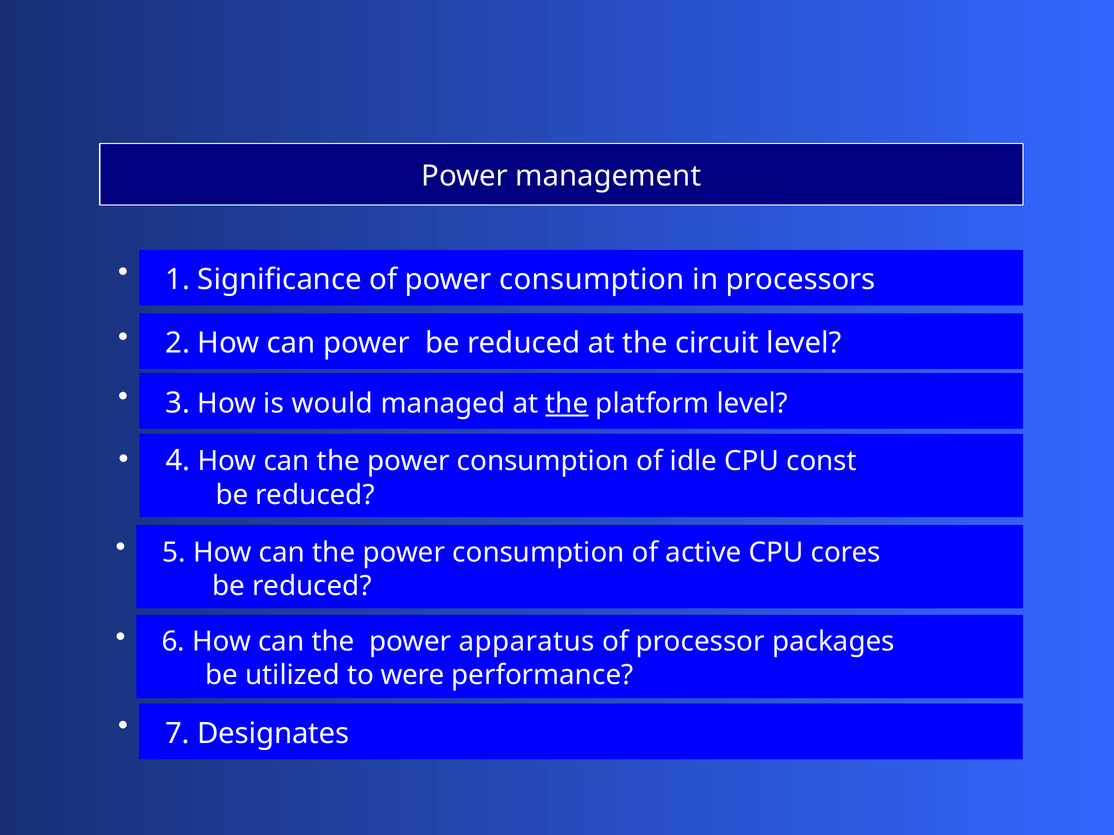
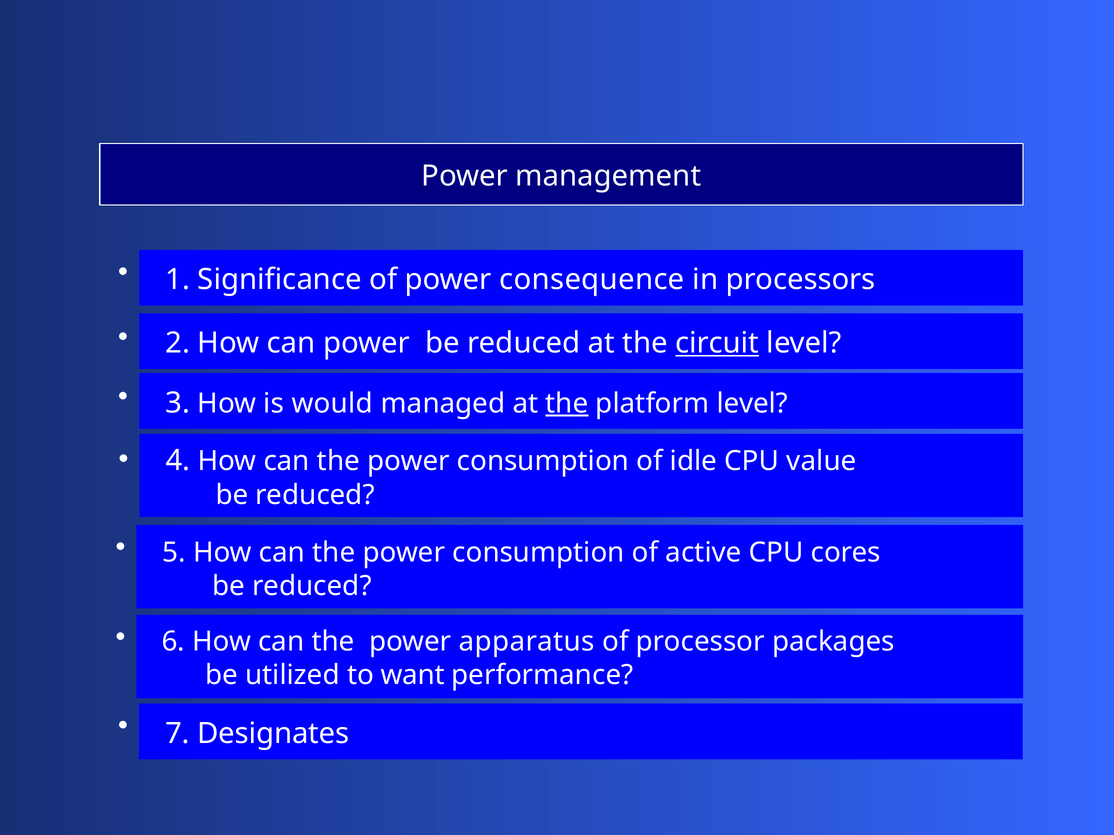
of power consumption: consumption -> consequence (592, 280)
circuit underline: none -> present (717, 343)
const: const -> value (821, 462)
were: were -> want (413, 676)
